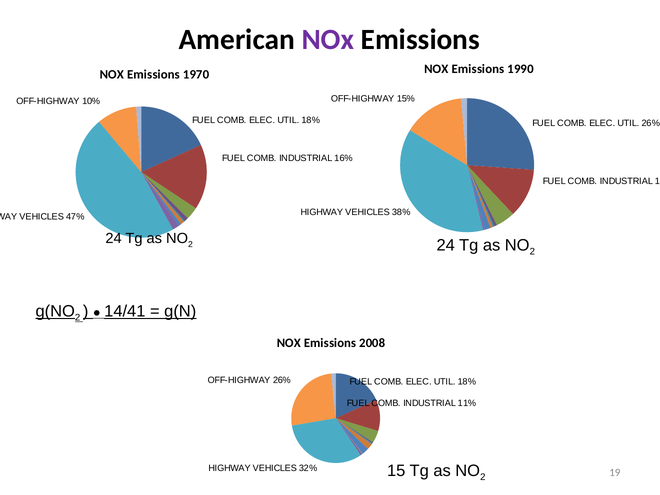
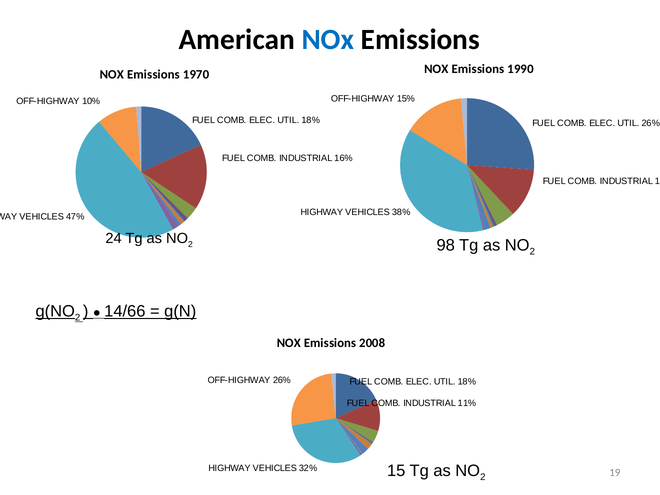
NOx colour: purple -> blue (328, 39)
24: 24 -> 98 (446, 245)
14/41: 14/41 -> 14/66 (125, 311)
